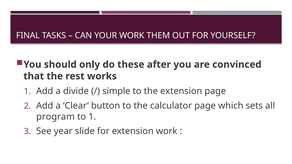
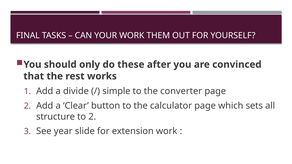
the extension: extension -> converter (181, 91)
program: program -> structure (56, 117)
to 1: 1 -> 2 (92, 117)
